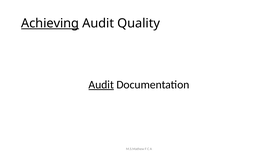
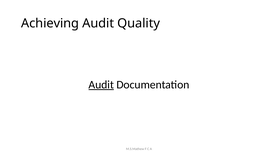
Achieving underline: present -> none (50, 23)
